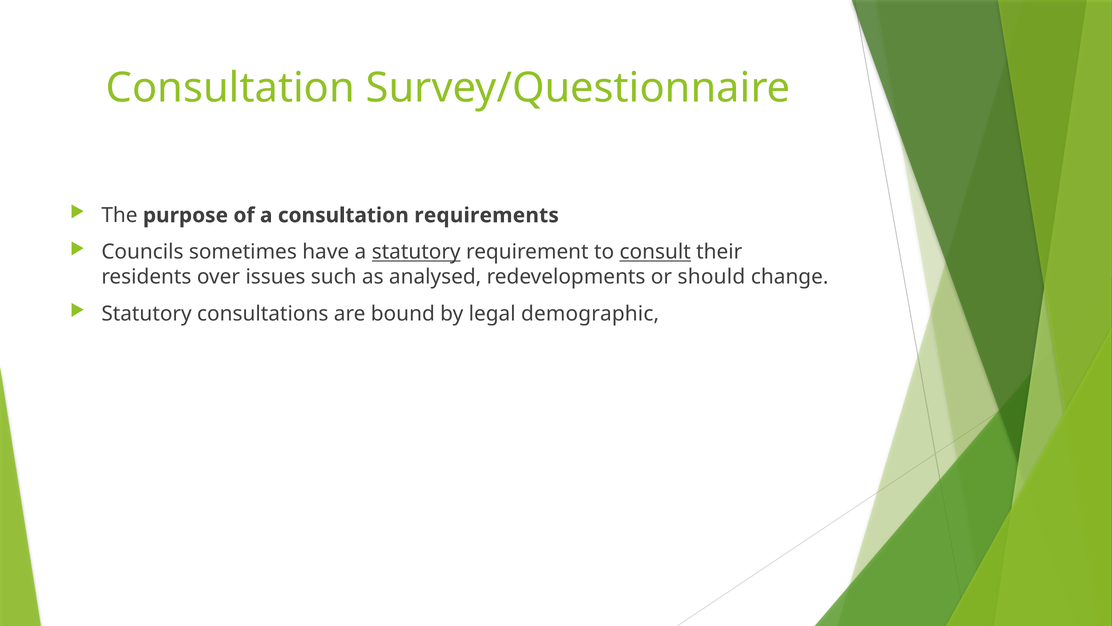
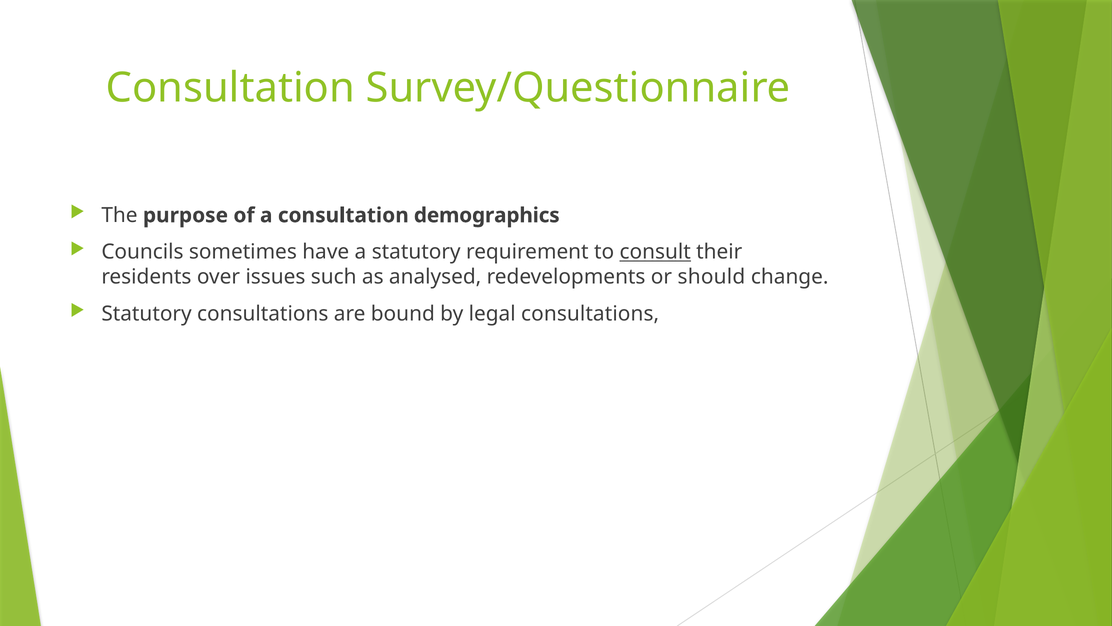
requirements: requirements -> demographics (487, 215)
statutory underline: present -> none (416, 252)
legal demographic: demographic -> consultations (590, 313)
